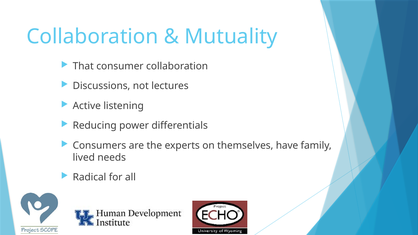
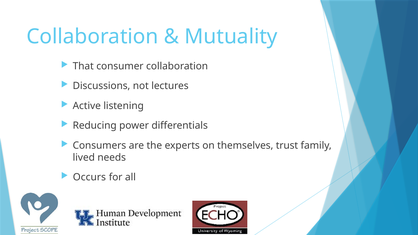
have: have -> trust (287, 146)
Radical: Radical -> Occurs (89, 177)
